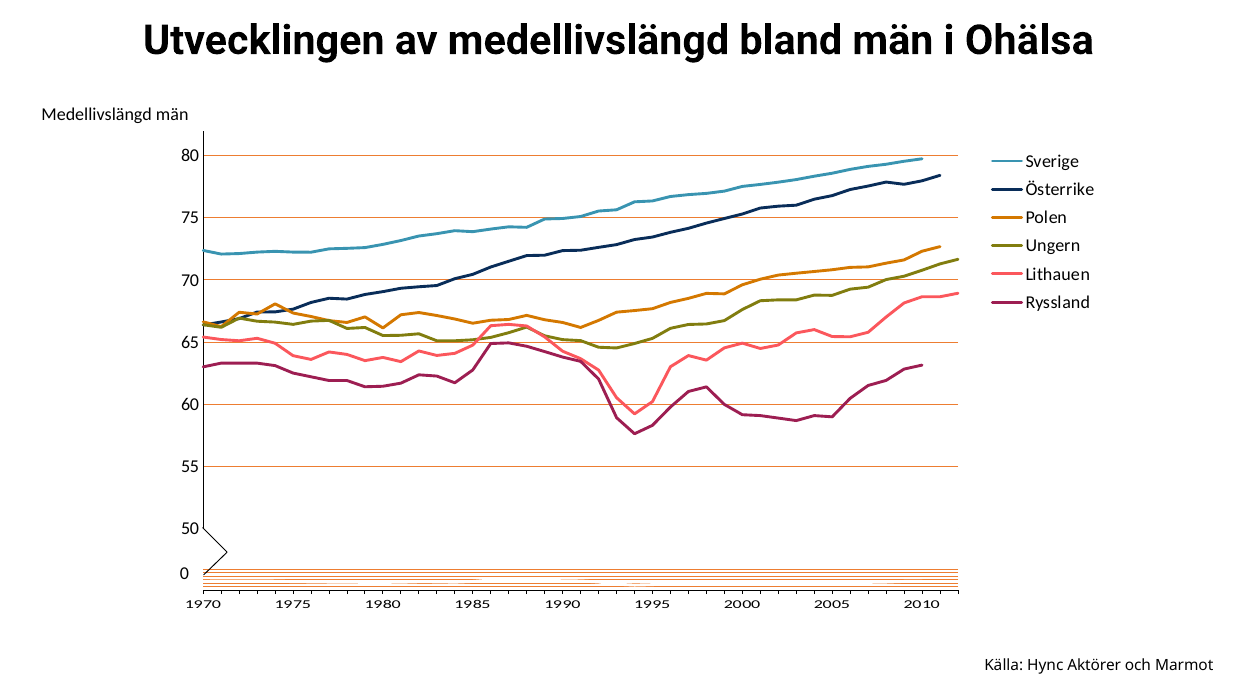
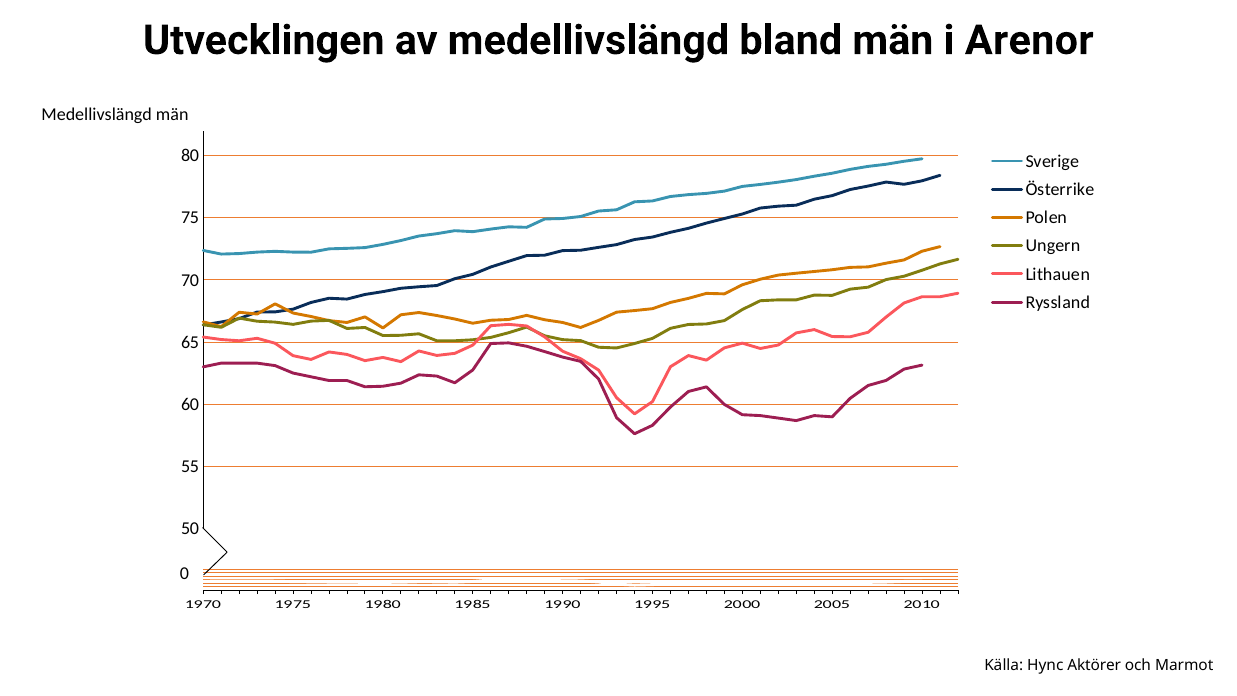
Ohälsa: Ohälsa -> Arenor (1029, 40)
